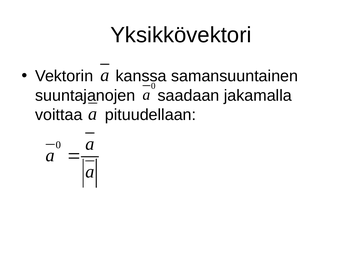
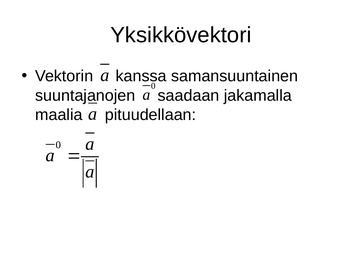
voittaa: voittaa -> maalia (59, 115)
